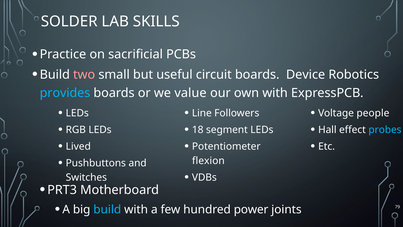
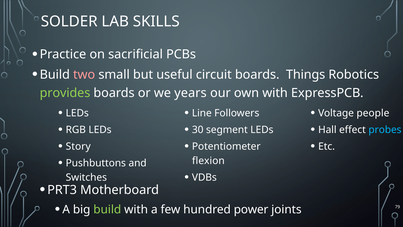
Device: Device -> Things (306, 75)
provides colour: light blue -> light green (65, 93)
value: value -> years (190, 93)
18: 18 -> 30 (198, 130)
Lived: Lived -> Story (78, 146)
build colour: light blue -> light green (107, 209)
